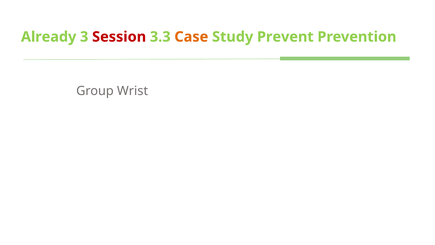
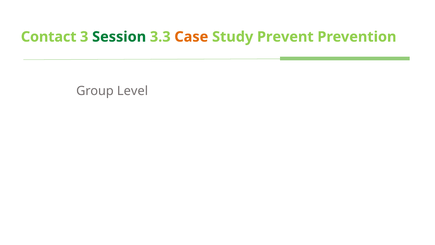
Already: Already -> Contact (49, 37)
Session colour: red -> green (119, 37)
Wrist: Wrist -> Level (132, 91)
